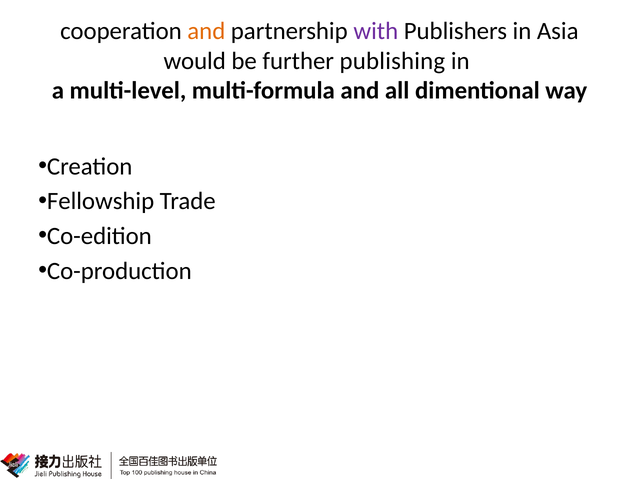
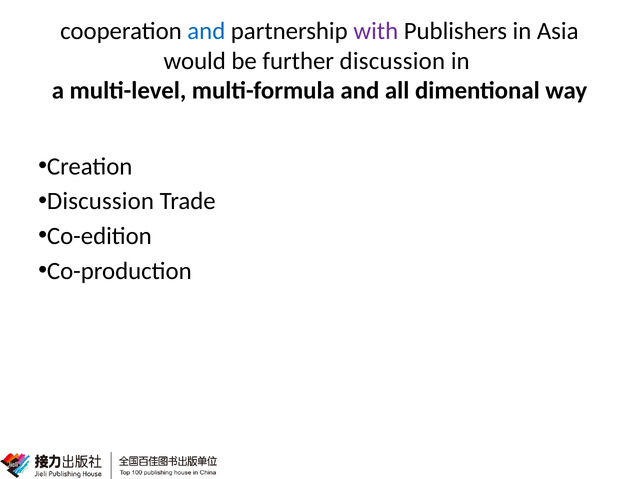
and colour: orange -> blue (206, 31)
further publishing: publishing -> discussion (392, 61)
Fellowship: Fellowship -> Discussion (100, 201)
